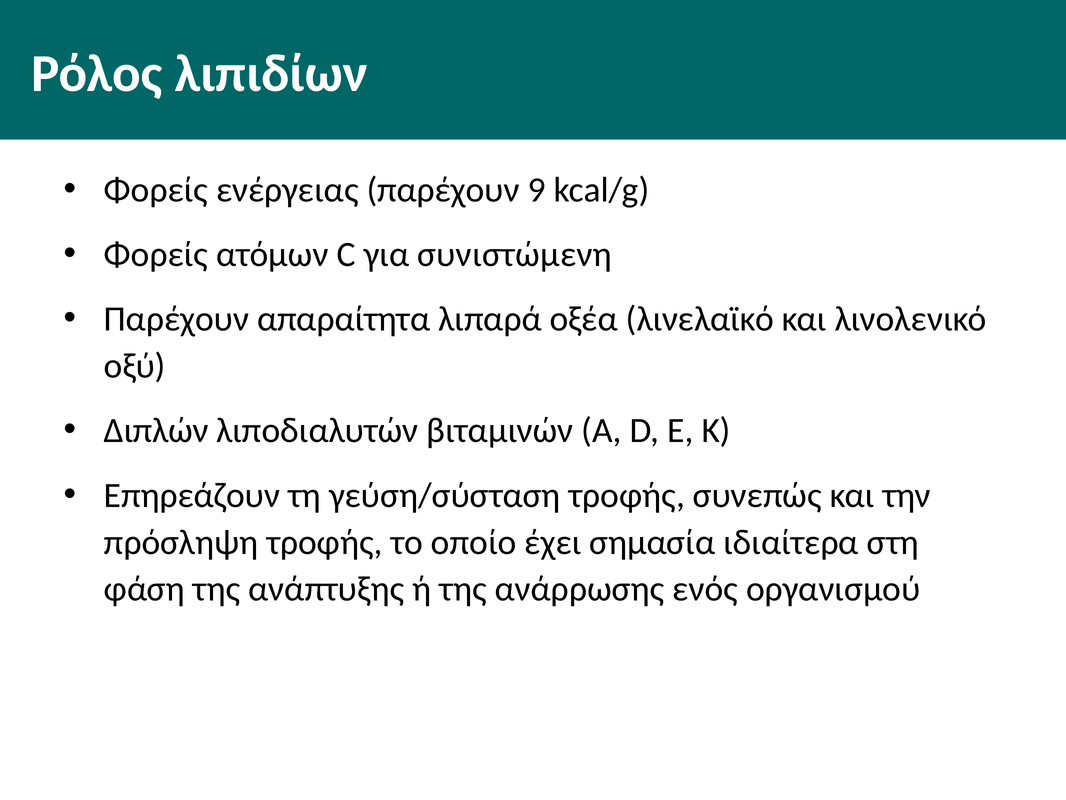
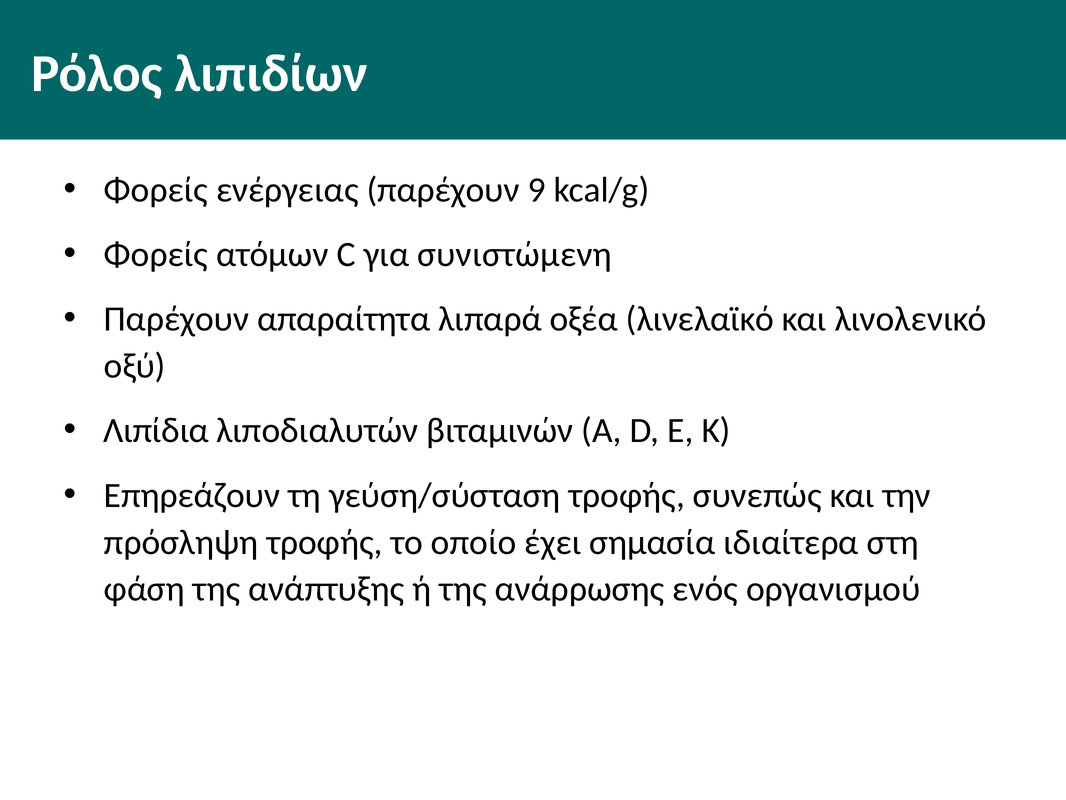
Διπλών: Διπλών -> Λιπίδια (156, 430)
